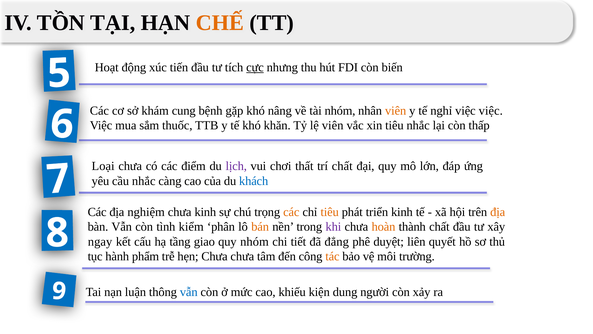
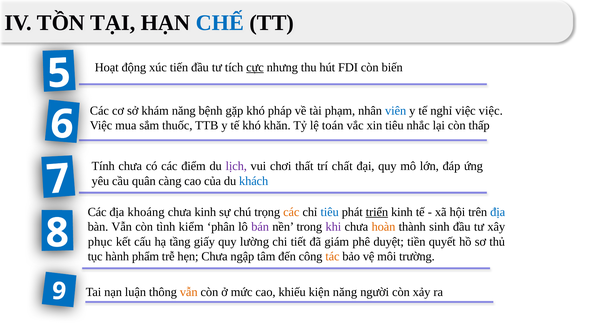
CHẾ colour: orange -> blue (220, 23)
khám cung: cung -> năng (184, 110)
nâng: nâng -> pháp (280, 110)
tài nhóm: nhóm -> phạm (340, 110)
viên colour: orange -> blue (396, 110)
lệ viên: viên -> toán (333, 125)
Loại: Loại -> Tính (103, 166)
cầu nhắc: nhắc -> quân (144, 181)
nghiệm: nghiệm -> khoáng (146, 212)
tiêu colour: orange -> blue (330, 212)
triển underline: none -> present (377, 212)
địa colour: orange -> blue (498, 212)
bán colour: orange -> purple (260, 227)
thành chất: chất -> sinh (439, 227)
ngay: ngay -> phục (100, 241)
giao: giao -> giấy (204, 241)
quy nhóm: nhóm -> lường (255, 241)
đẳng: đẳng -> giám (337, 241)
liên: liên -> tiền (416, 241)
Chưa chưa: chưa -> ngập (242, 256)
vẫn colour: blue -> orange (189, 292)
kiện dung: dung -> năng (345, 292)
